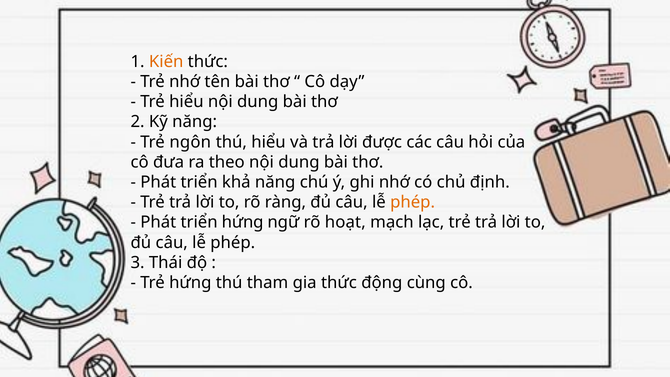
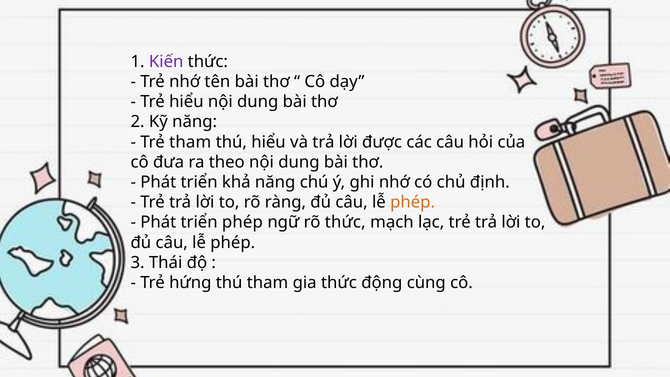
Kiến colour: orange -> purple (166, 62)
Trẻ ngôn: ngôn -> tham (190, 142)
triển hứng: hứng -> phép (242, 222)
rõ hoạt: hoạt -> thức (345, 222)
